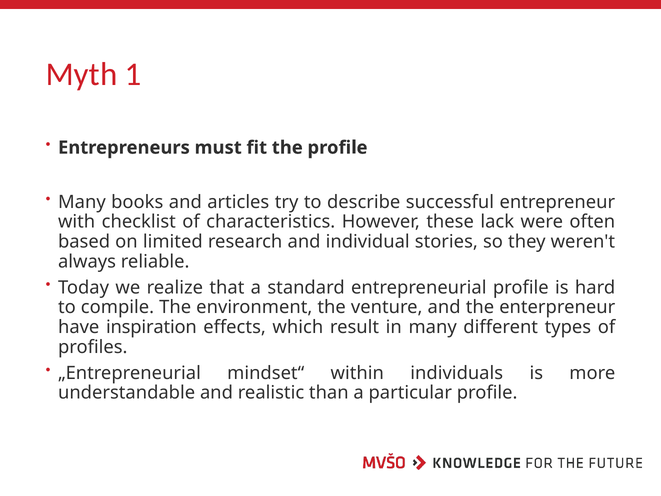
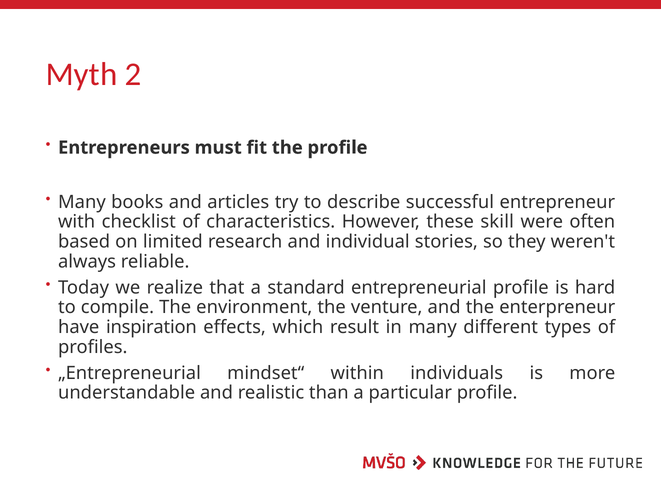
1: 1 -> 2 (133, 74)
lack: lack -> skill (497, 222)
